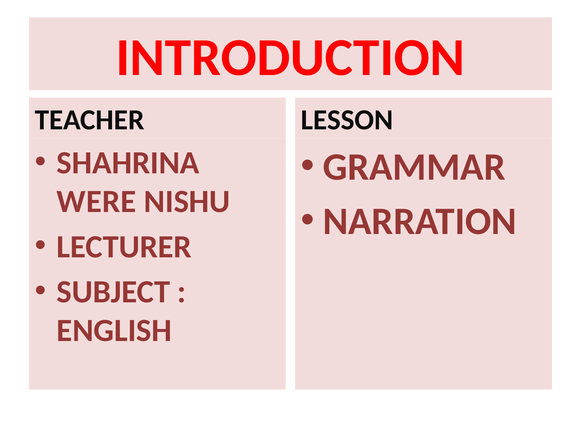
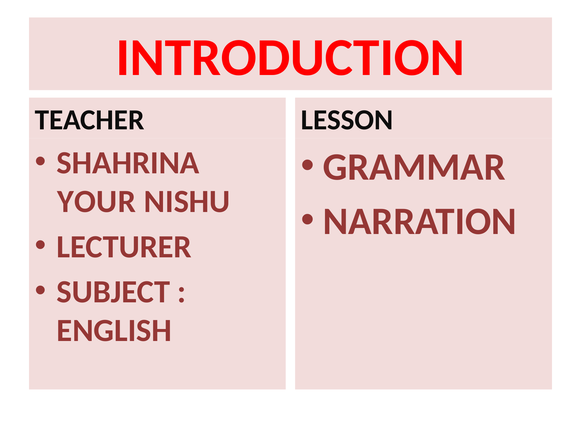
WERE: WERE -> YOUR (96, 201)
